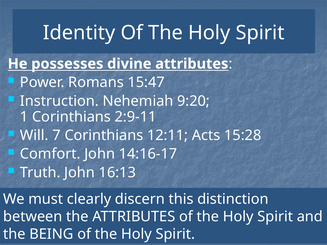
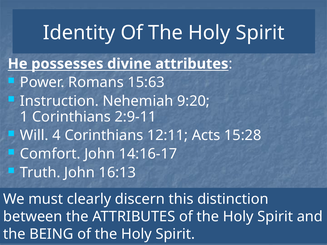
15:47: 15:47 -> 15:63 (146, 83)
7: 7 -> 4 (57, 135)
